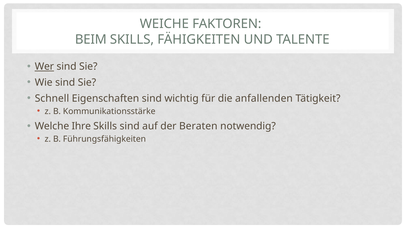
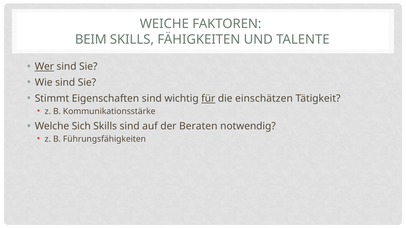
Schnell: Schnell -> Stimmt (52, 99)
für underline: none -> present (208, 99)
anfallenden: anfallenden -> einschätzen (264, 99)
Ihre: Ihre -> Sich (81, 127)
